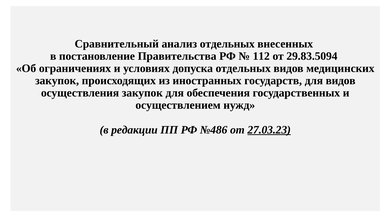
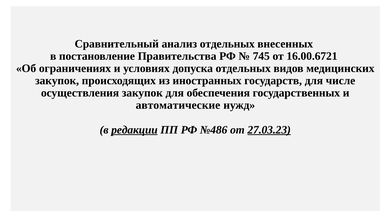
112: 112 -> 745 (261, 56)
29.83.5094: 29.83.5094 -> 16.00.6721 (312, 56)
для видов: видов -> числе (341, 81)
осуществлением: осуществлением -> автоматические (178, 105)
редакции underline: none -> present (134, 130)
